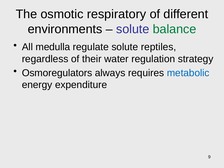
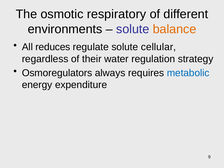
balance colour: green -> orange (175, 29)
medulla: medulla -> reduces (53, 47)
reptiles: reptiles -> cellular (159, 47)
